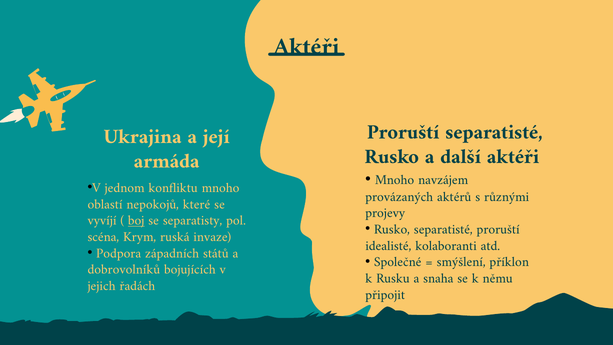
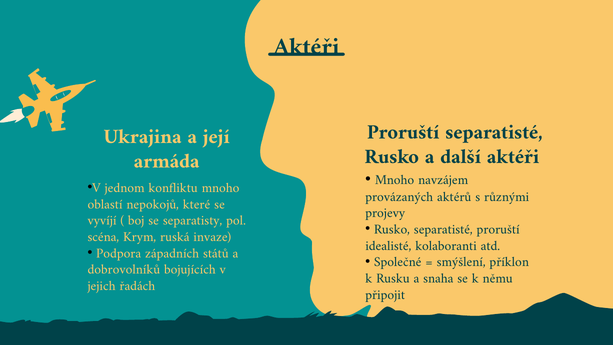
boj underline: present -> none (136, 220)
